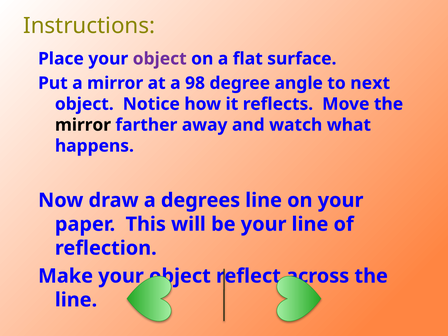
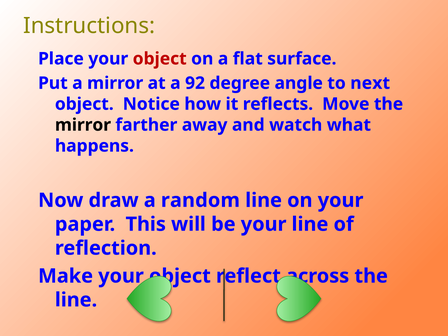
object colour: purple -> red (160, 59)
98: 98 -> 92 (195, 83)
degrees: degrees -> random (200, 200)
